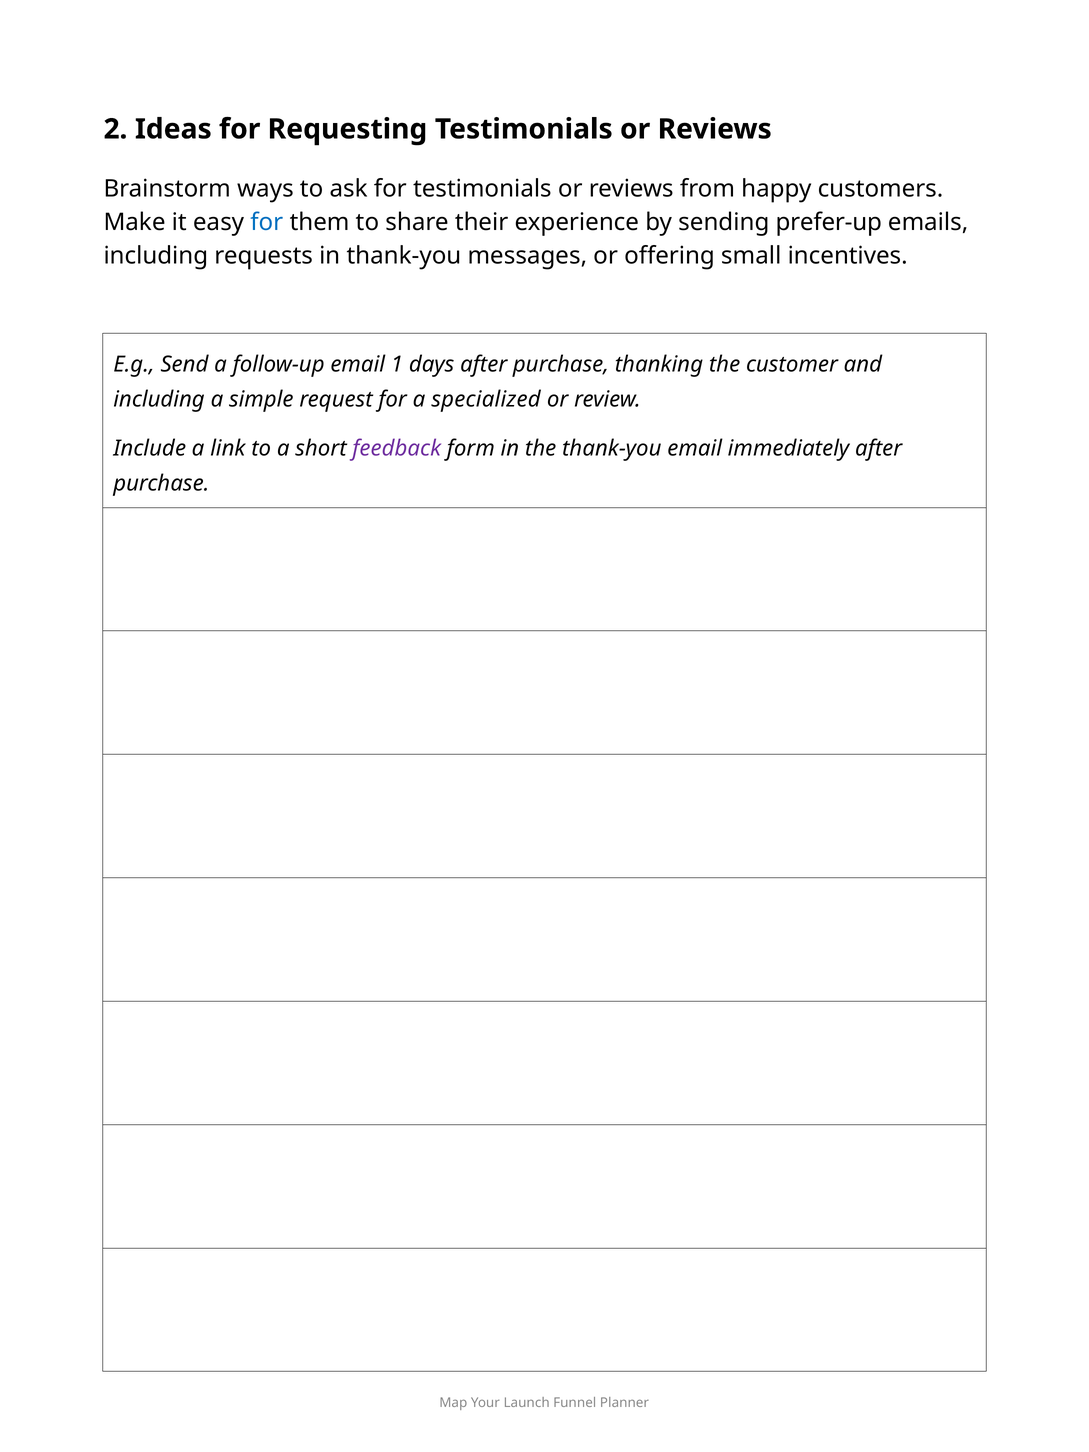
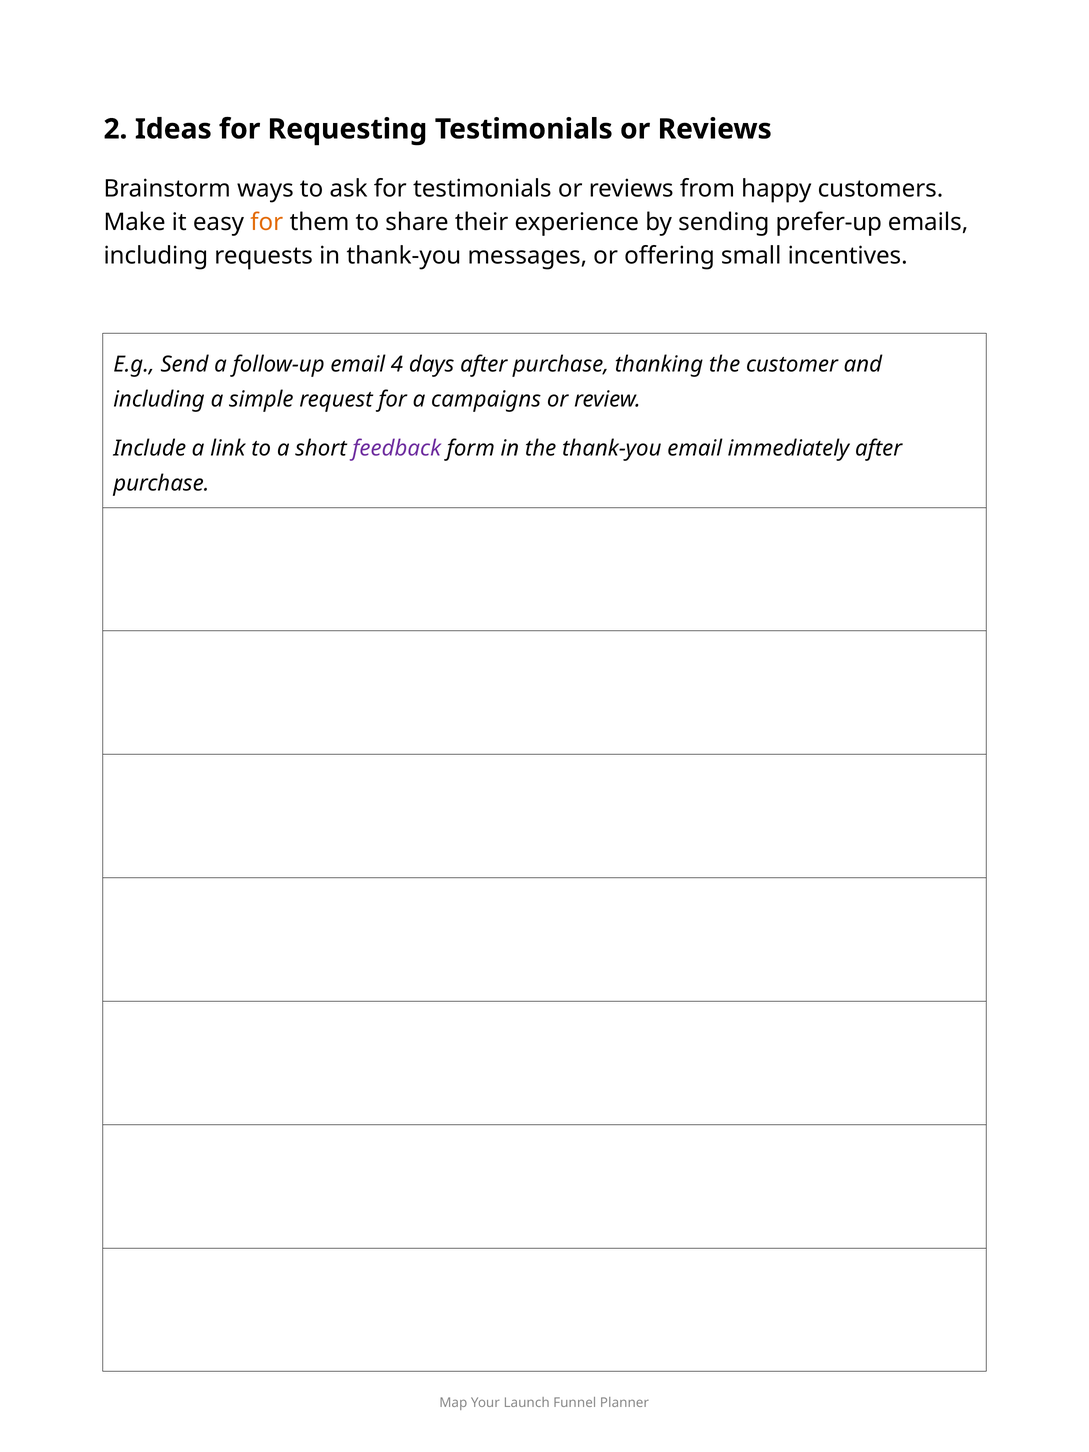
for colour: blue -> orange (267, 222)
1: 1 -> 4 (397, 364)
specialized: specialized -> campaigns (486, 399)
